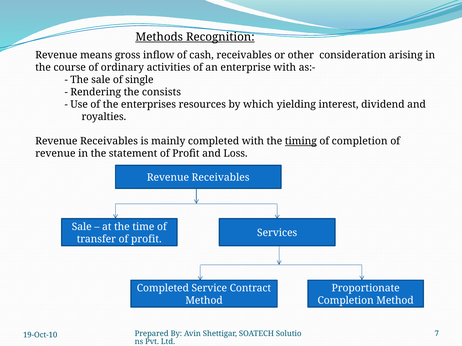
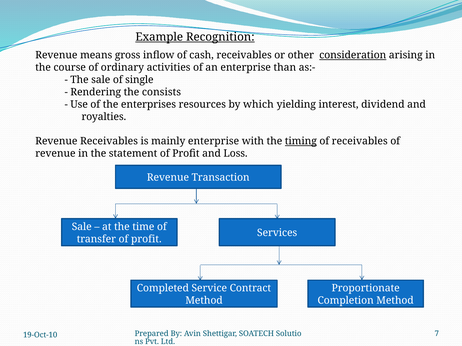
Methods: Methods -> Example (159, 37)
consideration underline: none -> present (353, 55)
enterprise with: with -> than (285, 68)
mainly completed: completed -> enterprise (214, 141)
of completion: completion -> receivables (360, 141)
Receivables: Receivables -> Transaction (221, 178)
